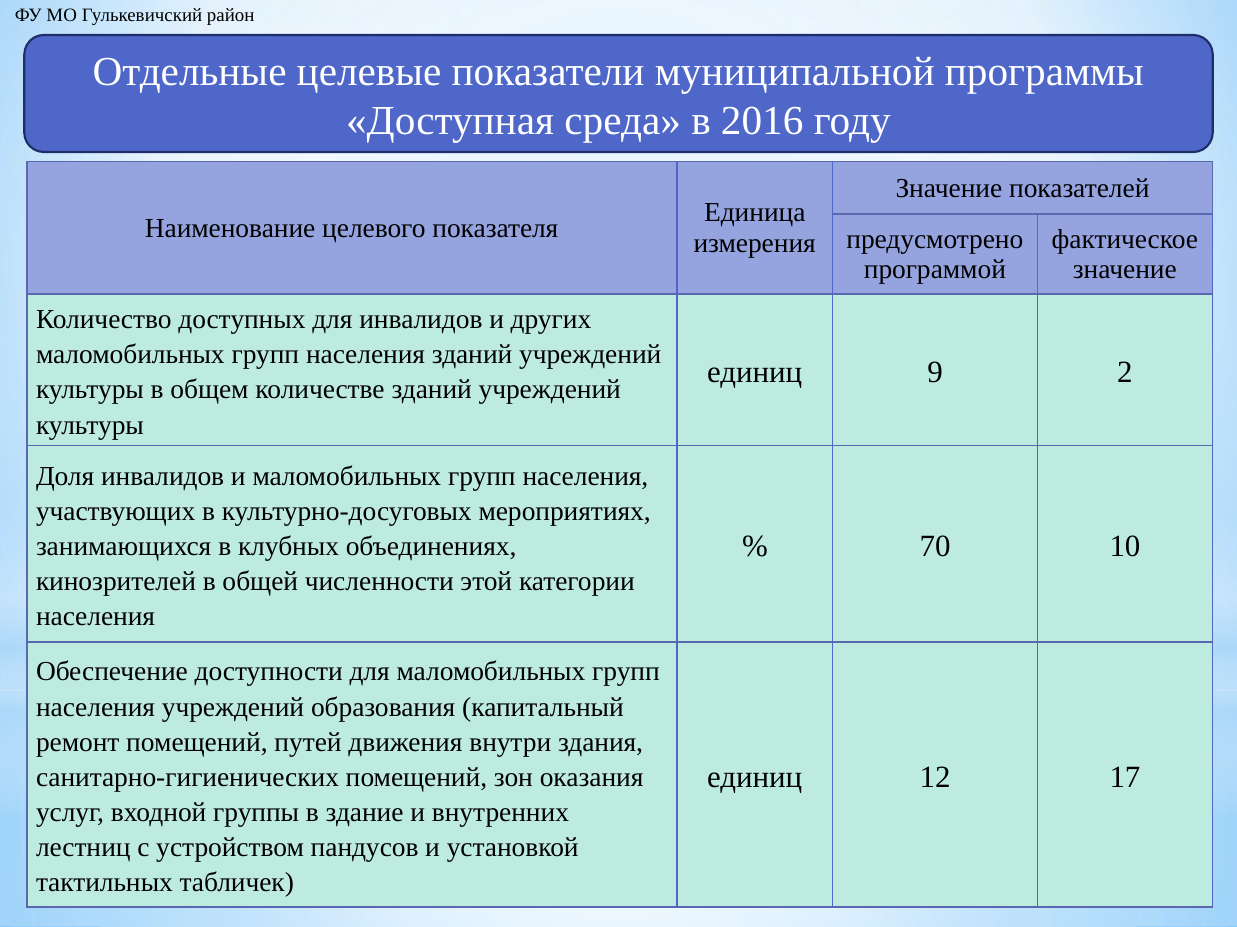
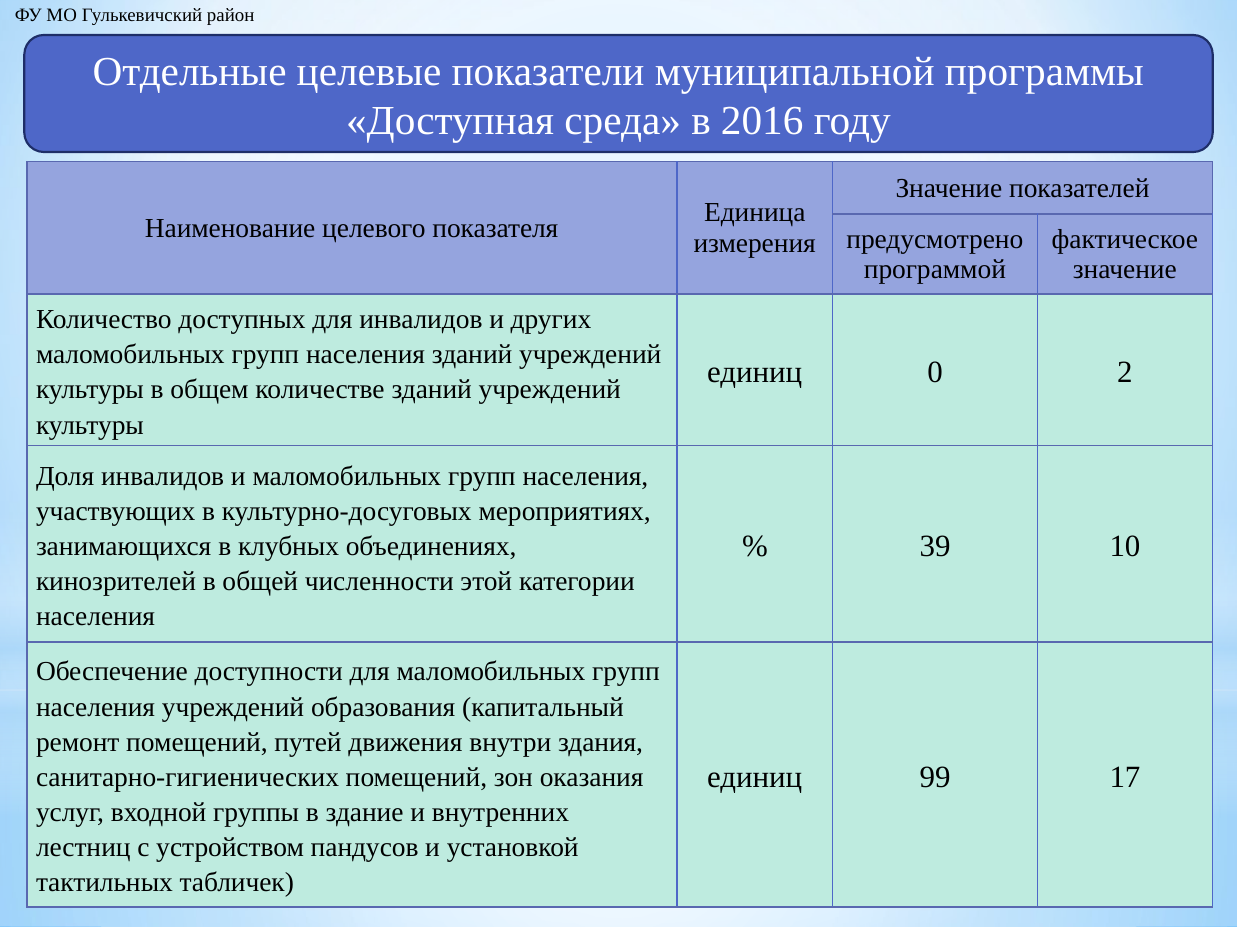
9: 9 -> 0 (935, 373)
70: 70 -> 39 (935, 547)
12: 12 -> 99 (935, 778)
